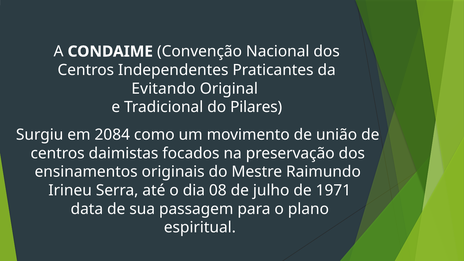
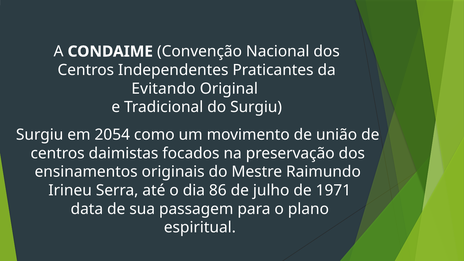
do Pilares: Pilares -> Surgiu (256, 107)
2084: 2084 -> 2054 (112, 135)
08: 08 -> 86 (218, 190)
